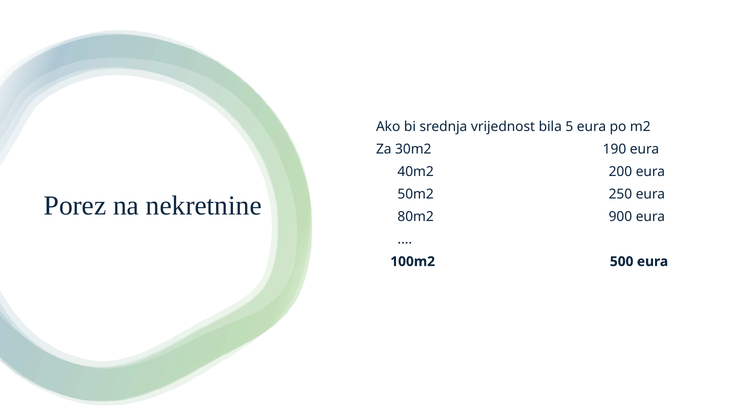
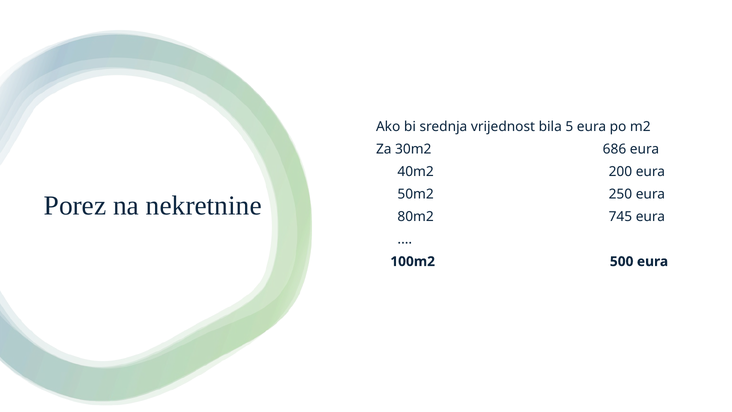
190: 190 -> 686 (614, 149)
900: 900 -> 745 (620, 216)
